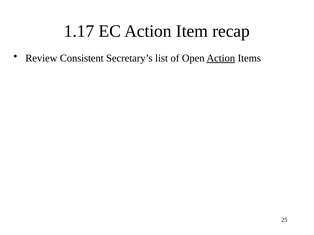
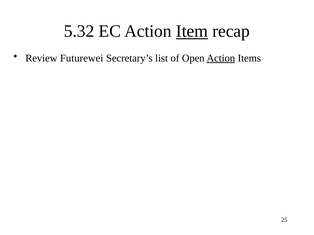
1.17: 1.17 -> 5.32 (79, 31)
Item underline: none -> present (192, 31)
Consistent: Consistent -> Futurewei (82, 58)
